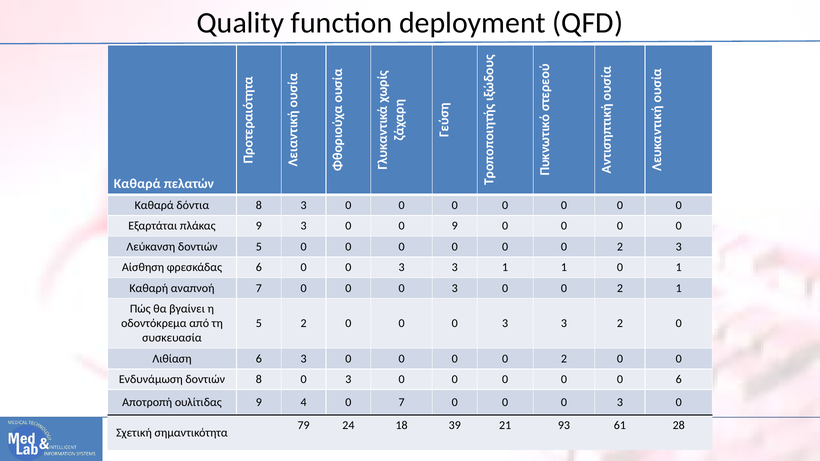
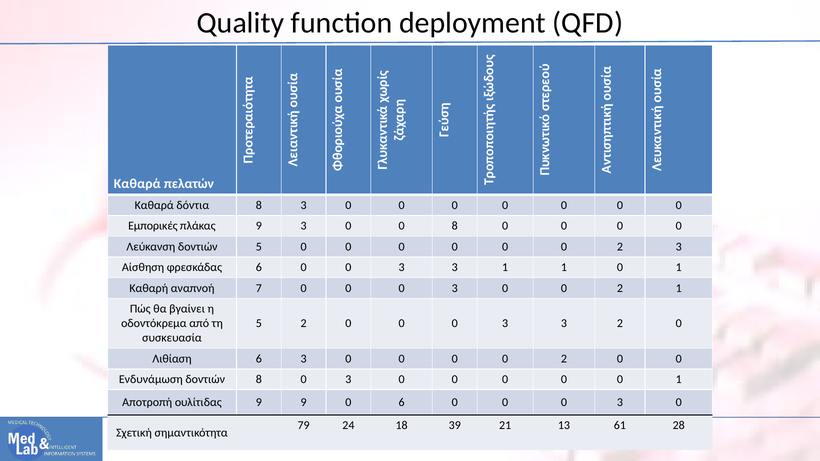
Εξαρτάται: Εξαρτάται -> Εμπορικές (153, 226)
0 9: 9 -> 8 (455, 226)
0 0 6: 6 -> 1 (679, 380)
9 4: 4 -> 9 (304, 403)
0 7: 7 -> 6 (402, 403)
93: 93 -> 13 (564, 426)
